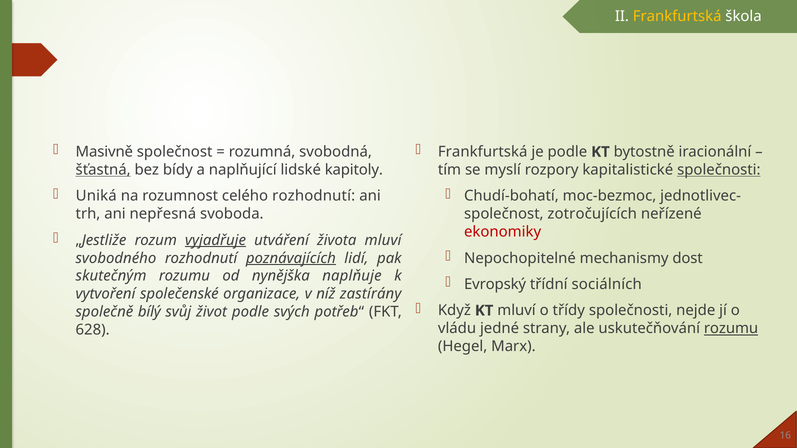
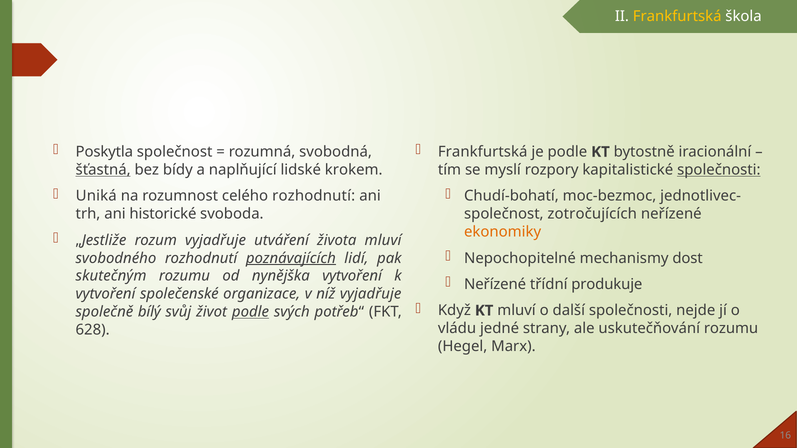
Masivně: Masivně -> Poskytla (104, 152)
kapitoly: kapitoly -> krokem (354, 170)
nepřesná: nepřesná -> historické (163, 214)
ekonomiky colour: red -> orange (503, 232)
vyjadřuje underline: present -> none (216, 240)
nynějška naplňuje: naplňuje -> vytvoření (352, 276)
Evropský: Evropský -> Neřízené (495, 285)
sociálních: sociálních -> produkuje (607, 285)
níž zastírány: zastírány -> vyjadřuje (371, 294)
třídy: třídy -> další (569, 311)
podle underline: none -> present (250, 312)
rozumu underline: present -> none (731, 329)
